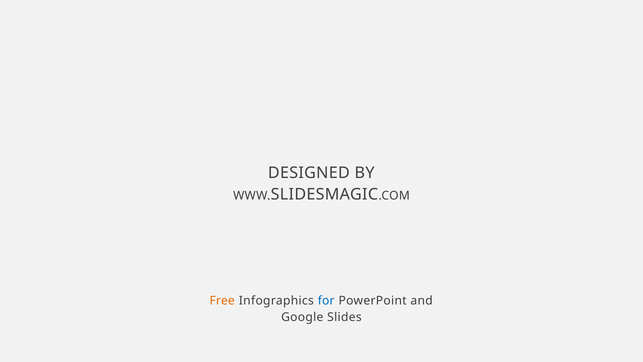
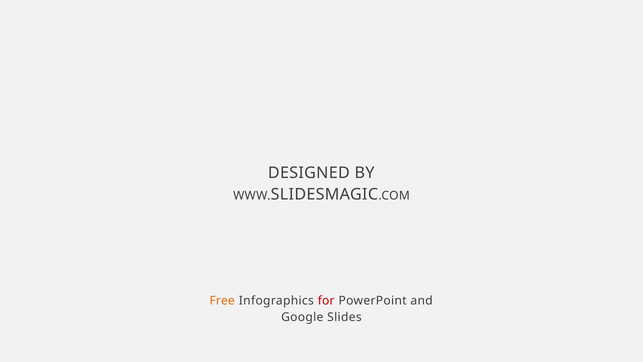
for colour: blue -> red (326, 301)
